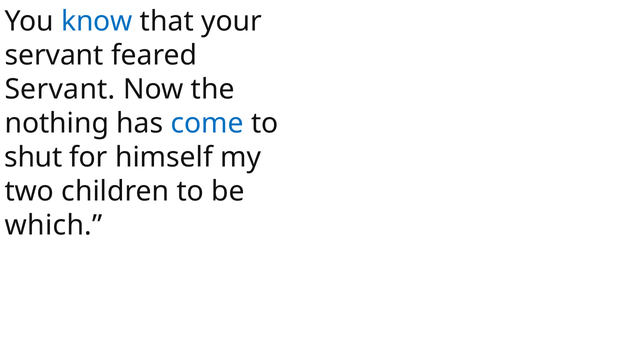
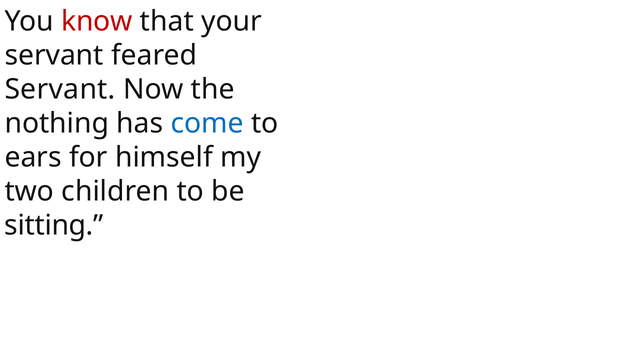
know colour: blue -> red (97, 21)
shut: shut -> ears (33, 157)
which: which -> sitting (54, 225)
